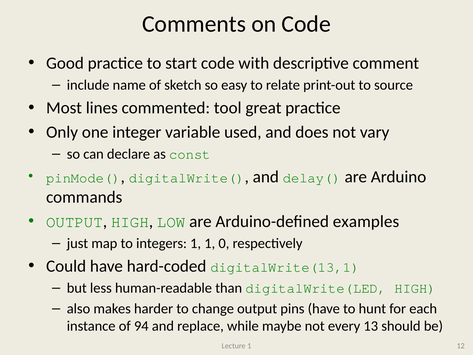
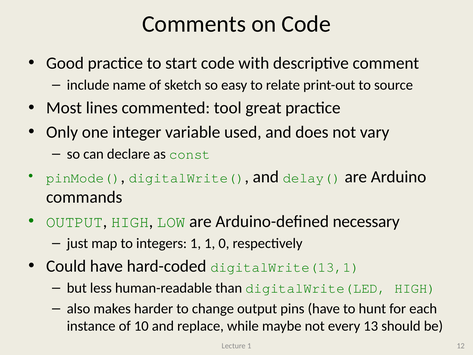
examples: examples -> necessary (366, 221)
94: 94 -> 10 (141, 326)
